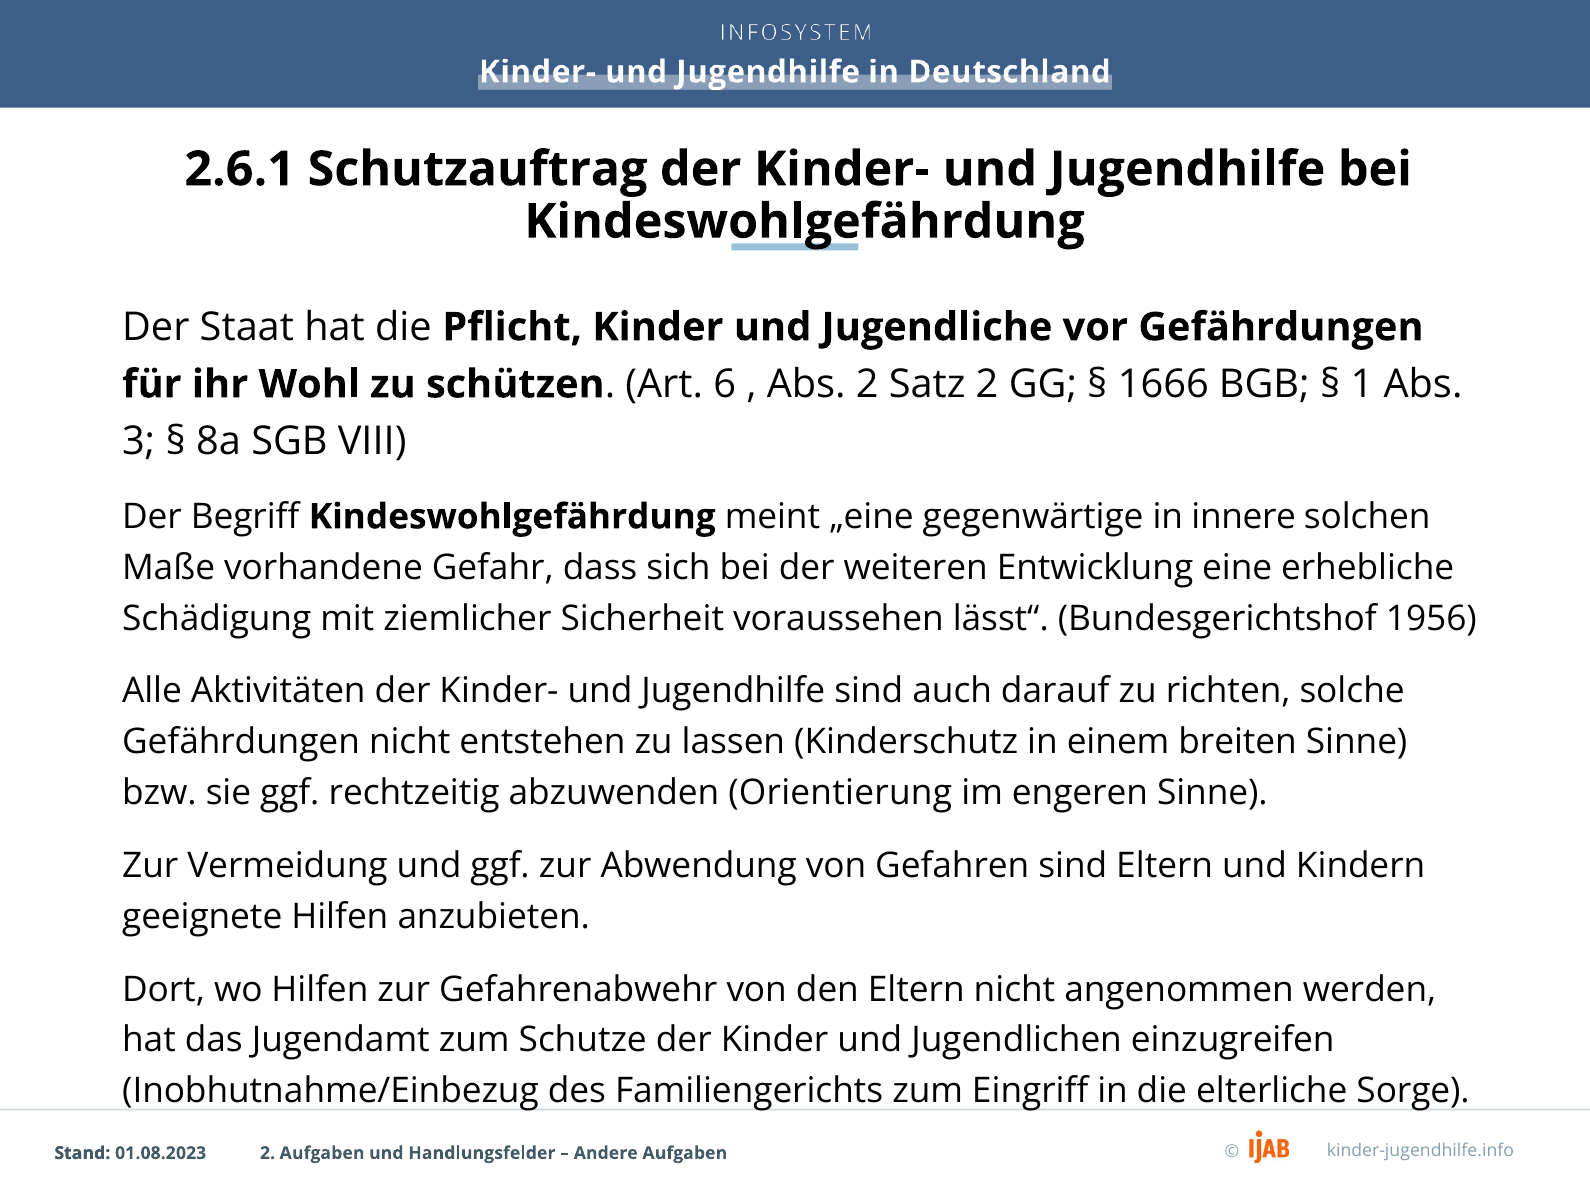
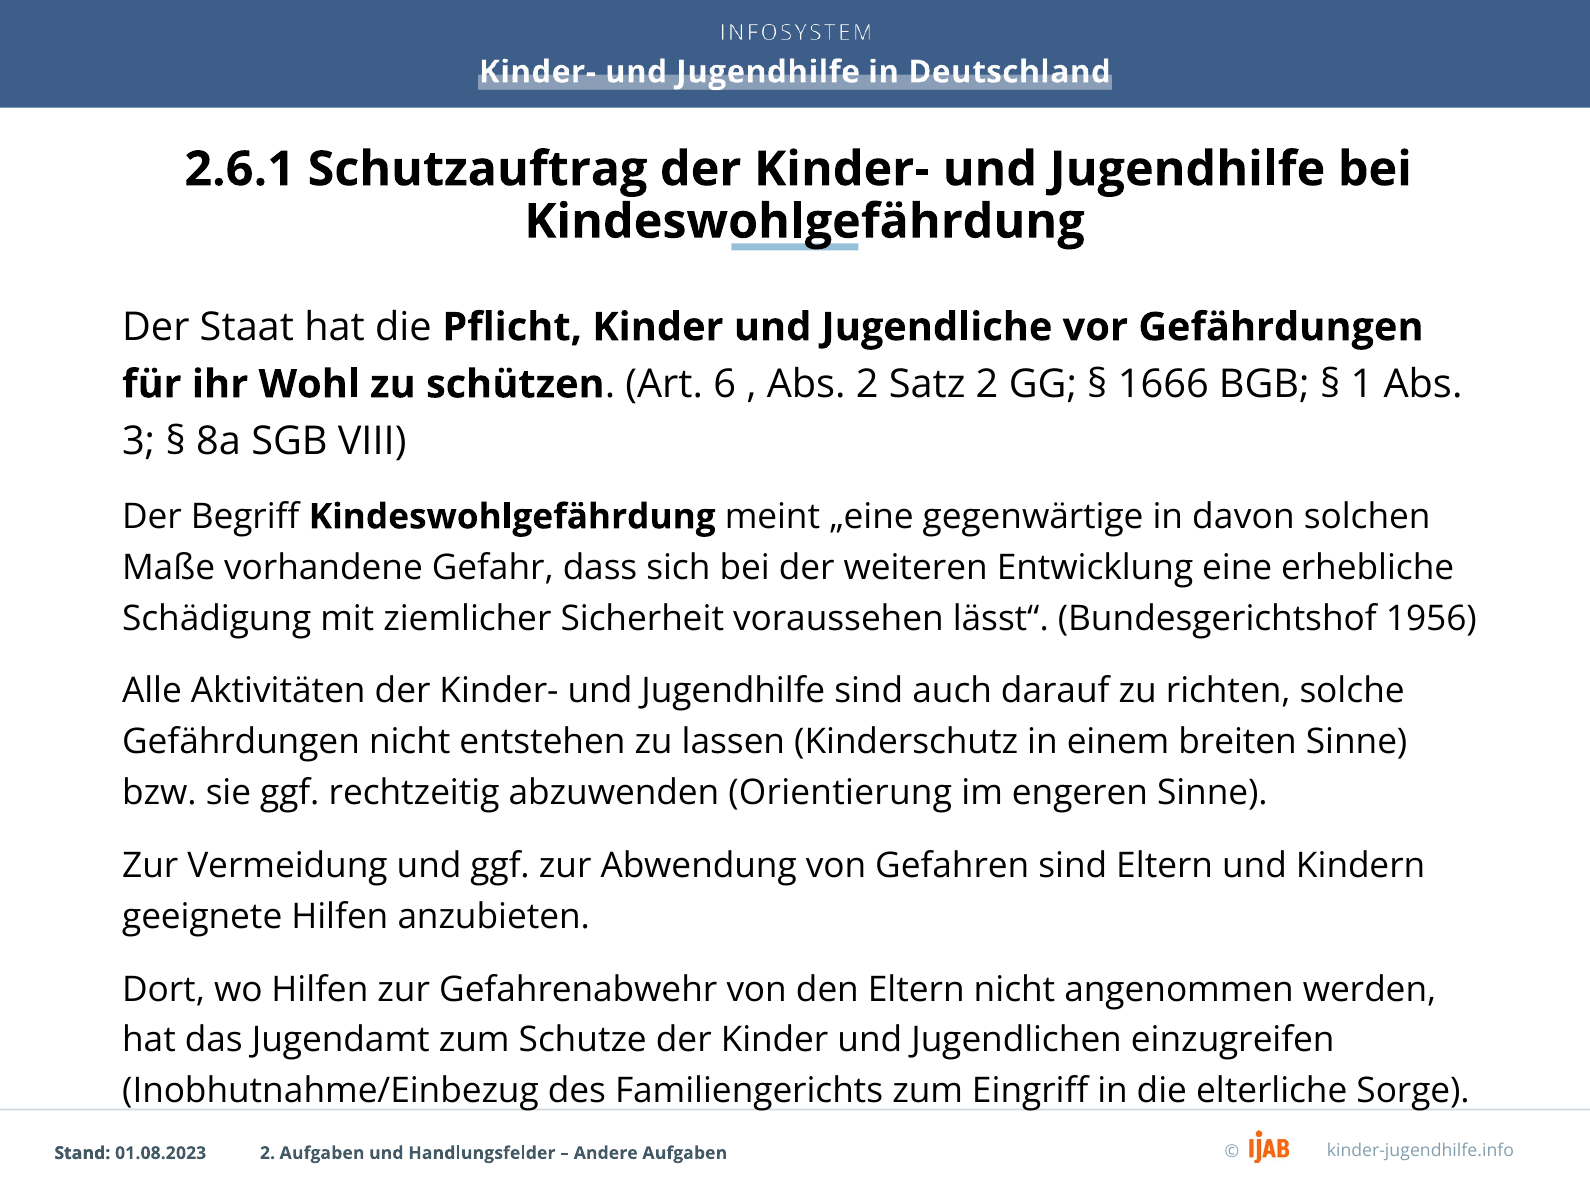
innere: innere -> davon (1243, 517)
